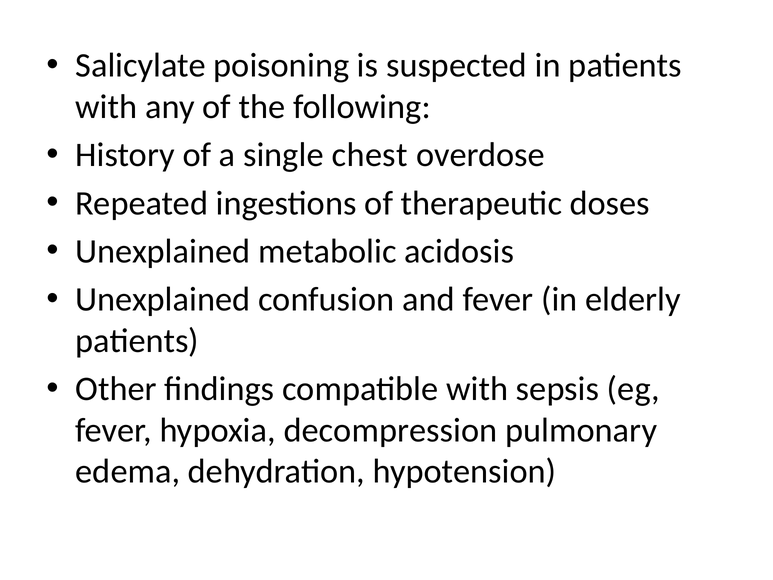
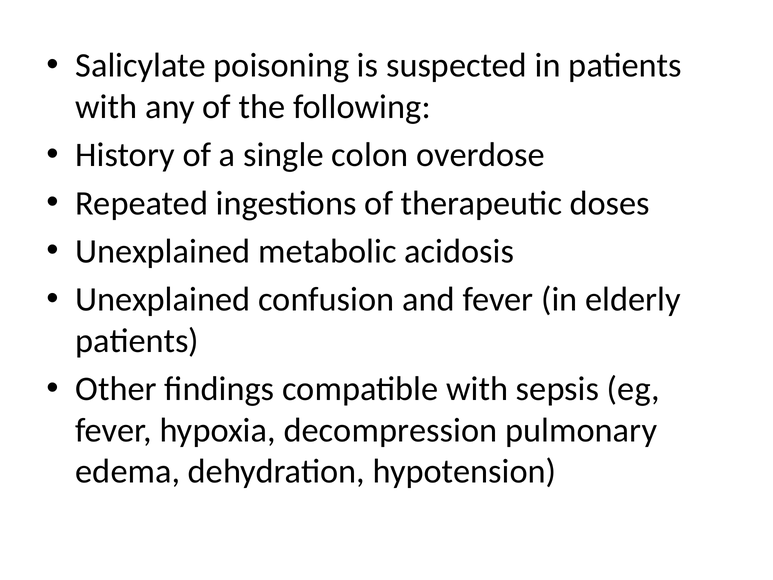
chest: chest -> colon (370, 155)
